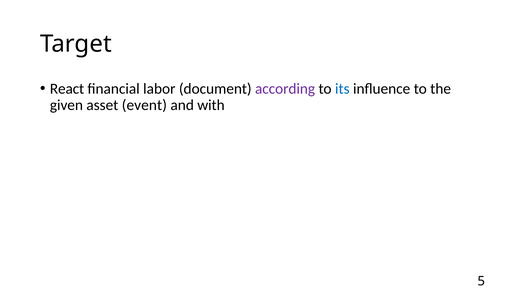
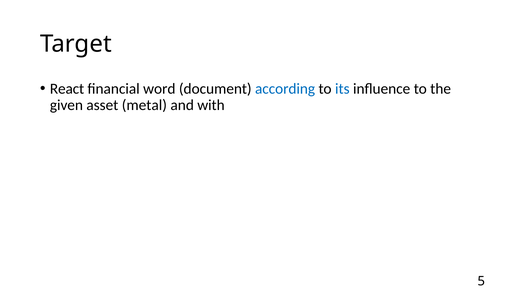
labor: labor -> word (159, 89)
according colour: purple -> blue (285, 89)
event: event -> metal (144, 105)
